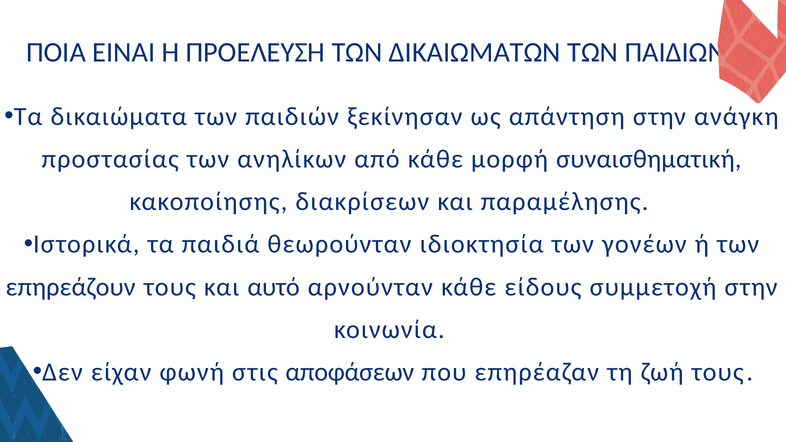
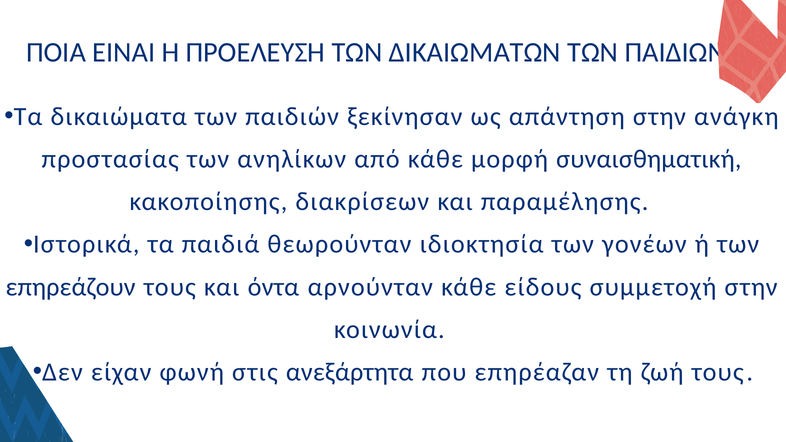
αυτό: αυτό -> όντα (273, 287)
αποφάσεων: αποφάσεων -> ανεξάρτητα (350, 372)
